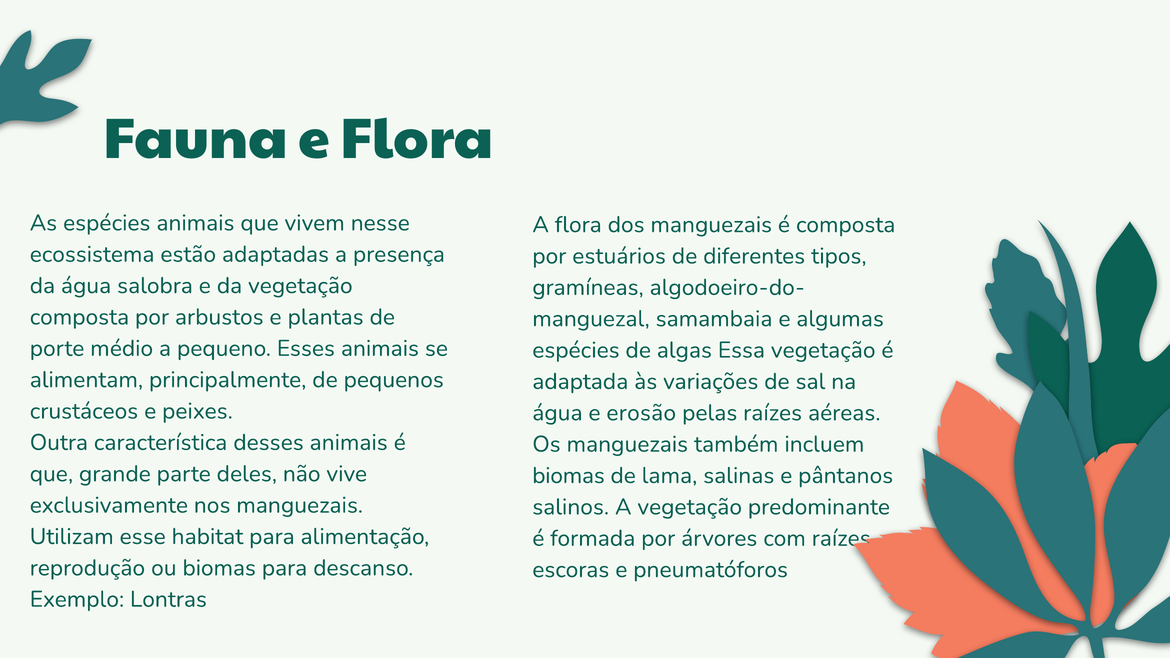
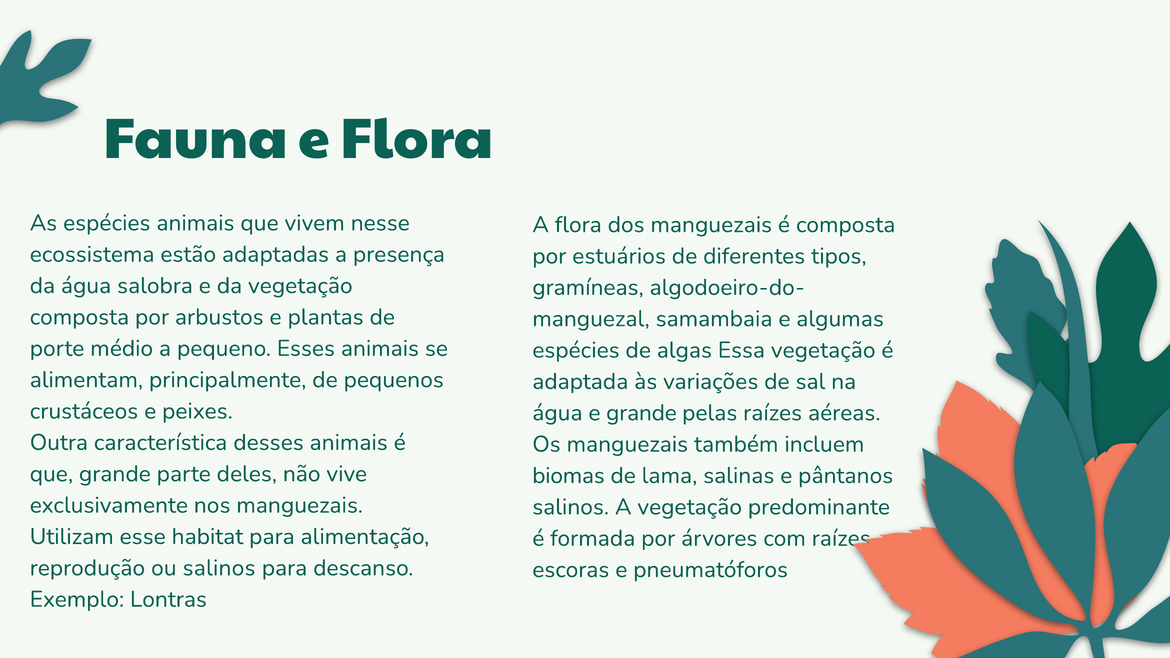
e erosão: erosão -> grande (641, 413)
ou biomas: biomas -> salinos (219, 568)
